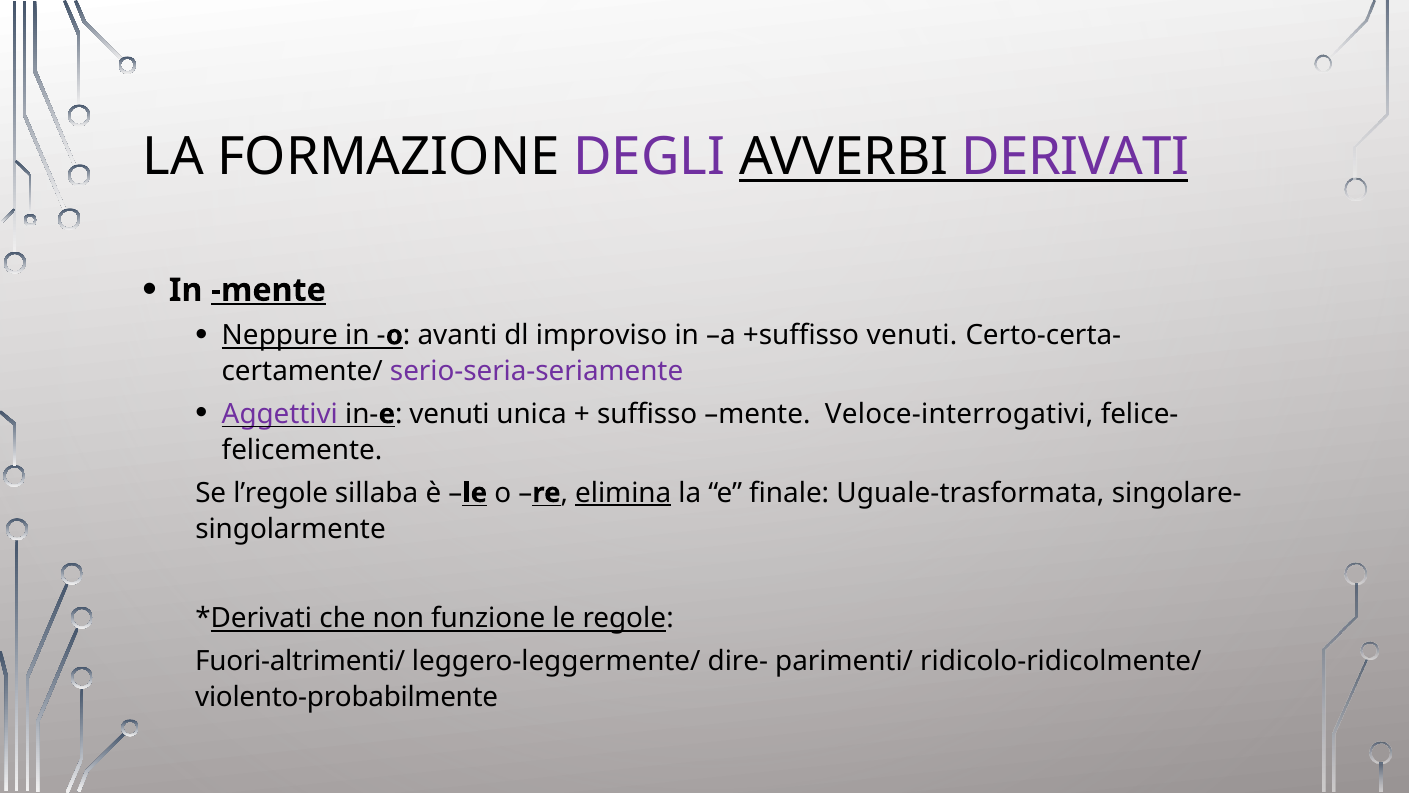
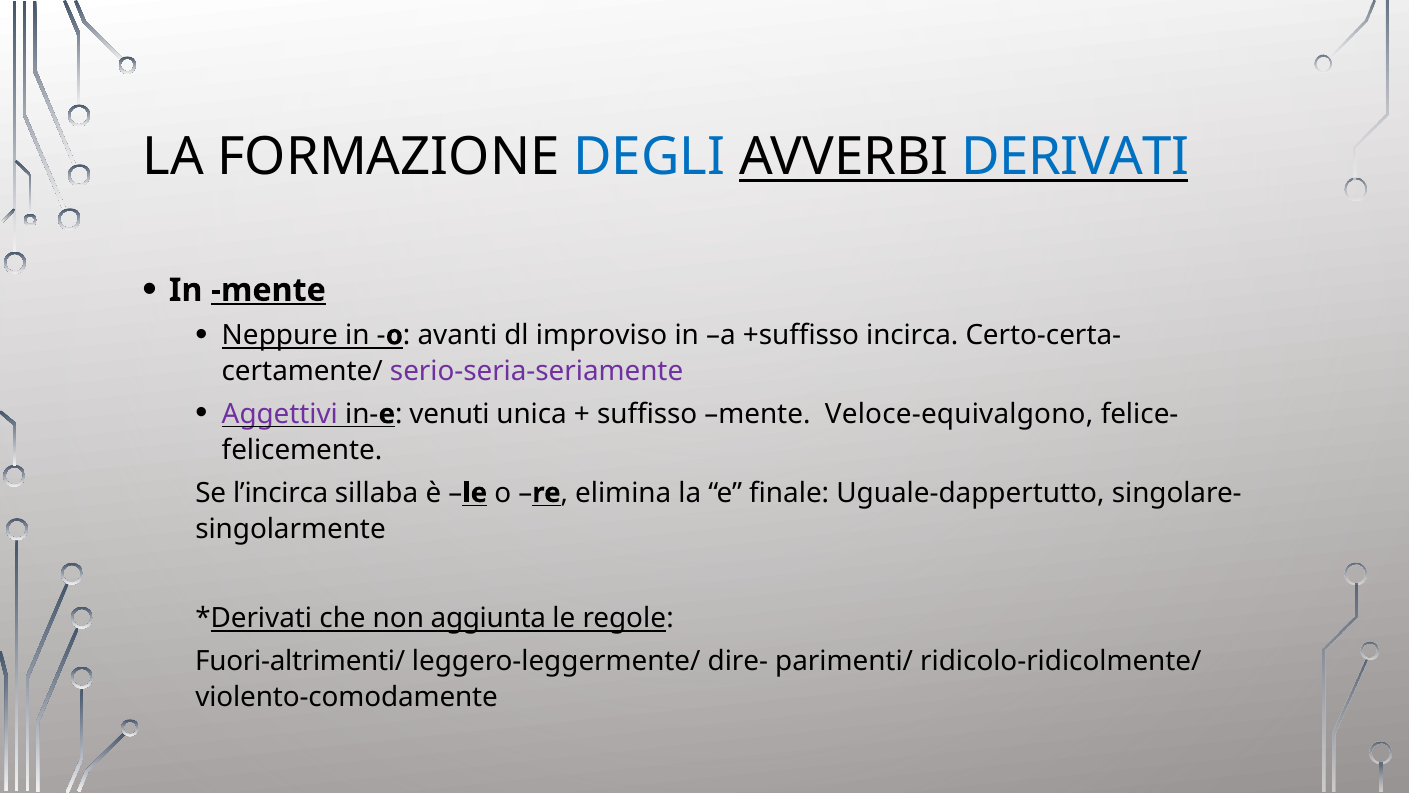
DEGLI colour: purple -> blue (649, 157)
DERIVATI colour: purple -> blue (1075, 157)
+suffisso venuti: venuti -> incirca (912, 335)
Veloce-interrogativi: Veloce-interrogativi -> Veloce-equivalgono (959, 414)
l’regole: l’regole -> l’incirca (281, 493)
elimina underline: present -> none (623, 493)
Uguale-trasformata: Uguale-trasformata -> Uguale-dappertutto (970, 493)
funzione: funzione -> aggiunta (488, 618)
violento-probabilmente: violento-probabilmente -> violento-comodamente (347, 697)
